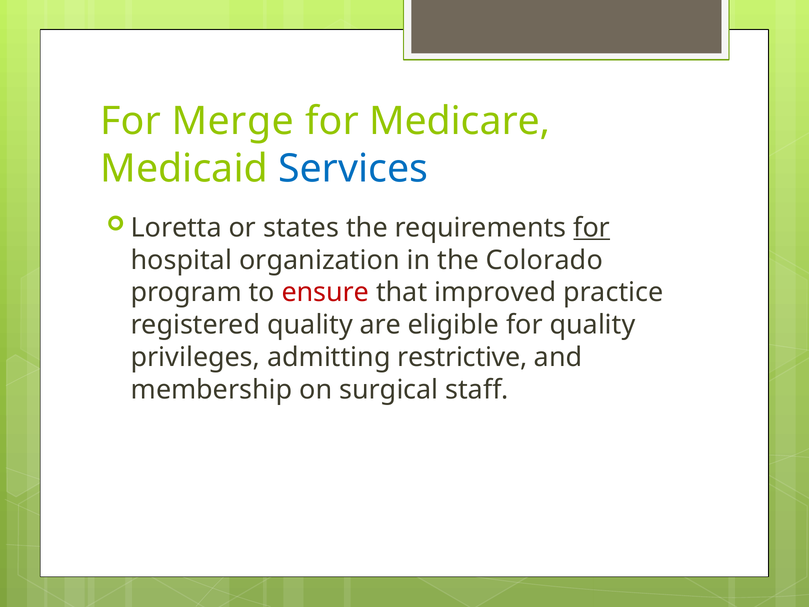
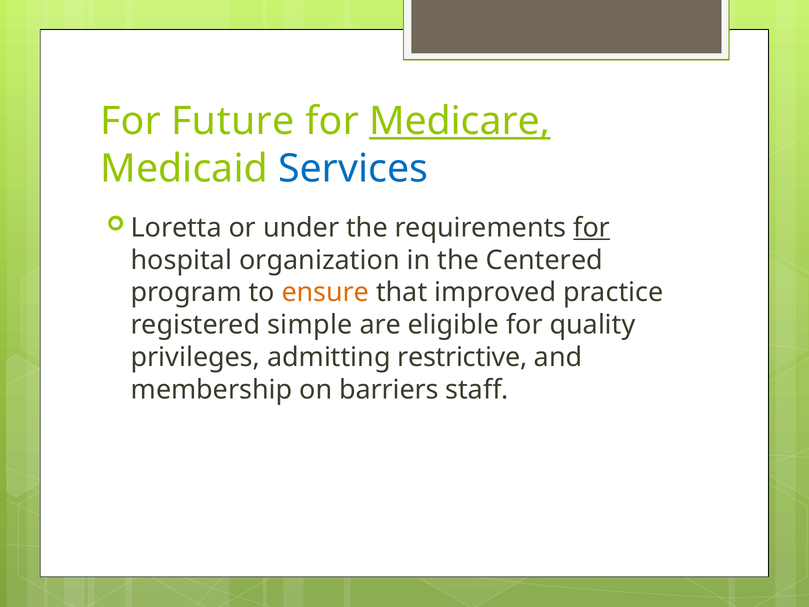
Merge: Merge -> Future (233, 121)
Medicare underline: none -> present (460, 121)
states: states -> under (301, 228)
Colorado: Colorado -> Centered (544, 260)
ensure colour: red -> orange (325, 292)
registered quality: quality -> simple (310, 325)
surgical: surgical -> barriers (389, 390)
